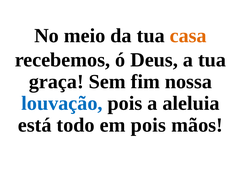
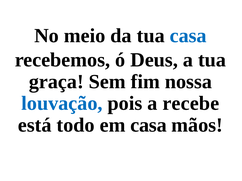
casa colour: orange -> blue (188, 36)
aleluia: aleluia -> recebe (191, 104)
em pois: pois -> casa (149, 125)
